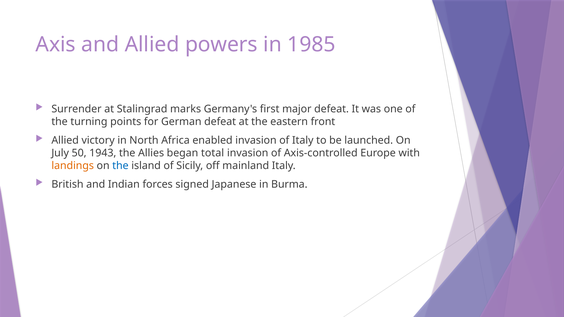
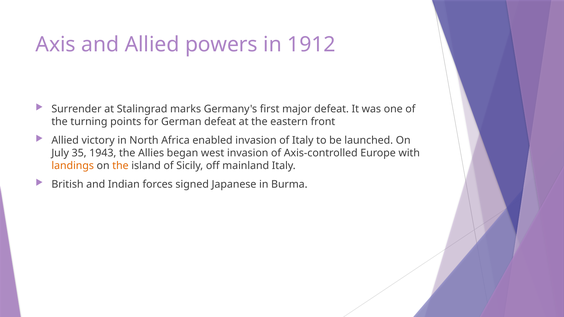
1985: 1985 -> 1912 (311, 44)
50: 50 -> 35 (79, 153)
total: total -> west (213, 153)
the colour: blue -> orange (120, 166)
